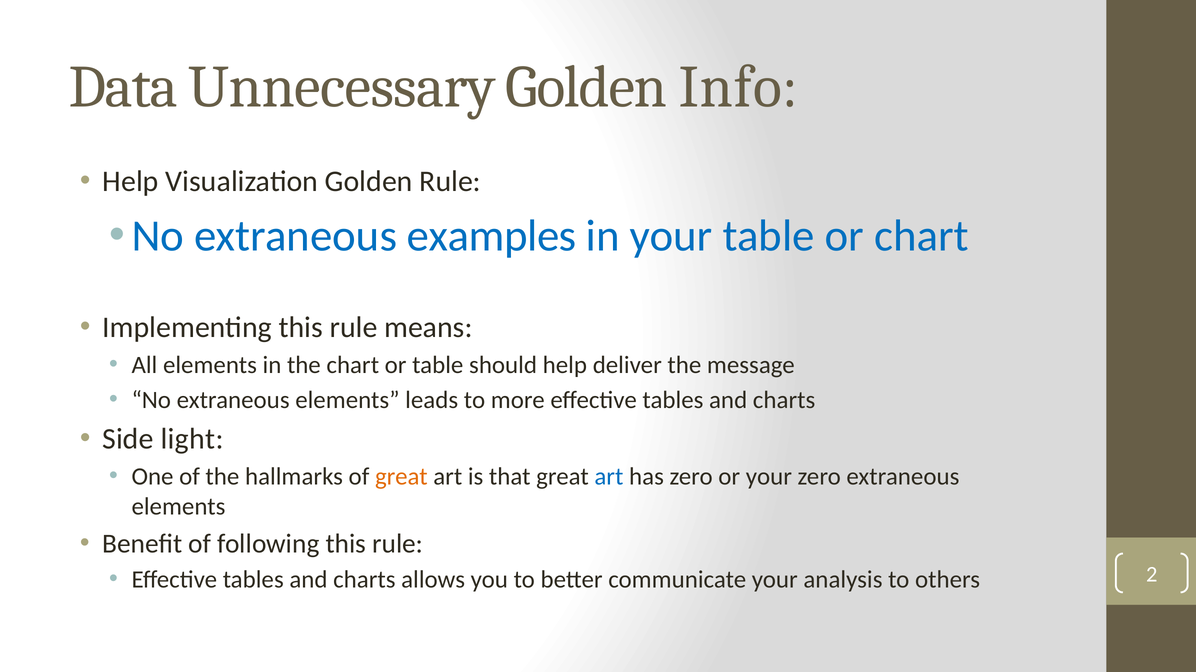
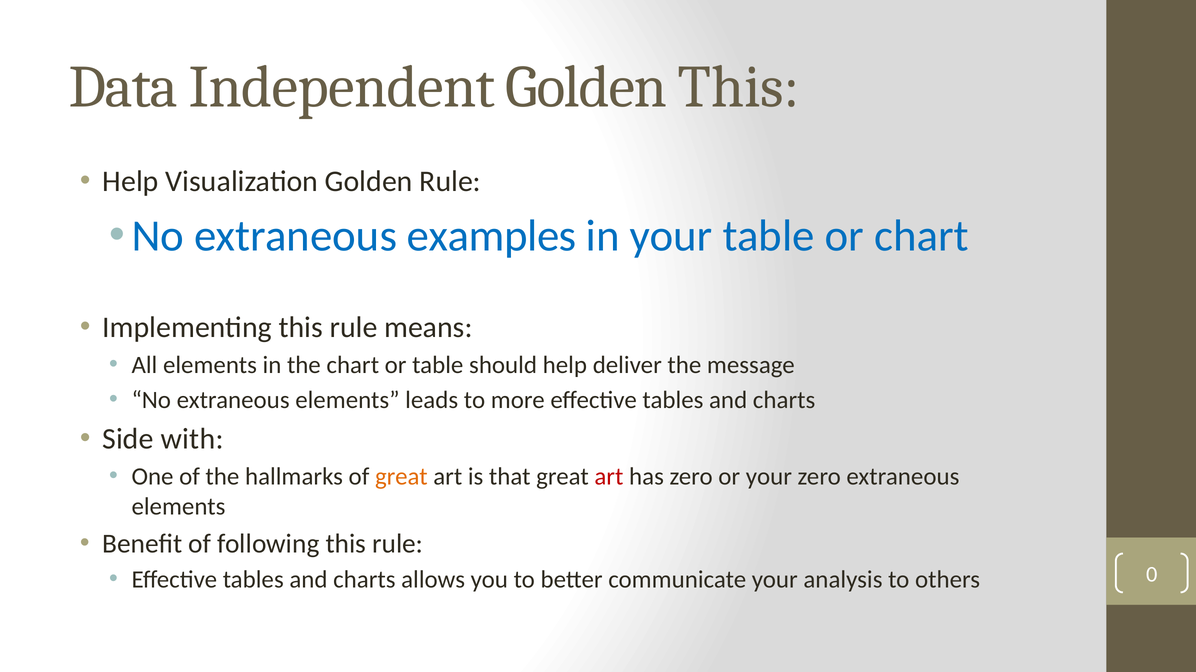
Unnecessary: Unnecessary -> Independent (342, 87)
Golden Info: Info -> This (739, 87)
light: light -> with (192, 440)
art colour: blue -> red (609, 477)
2: 2 -> 0 (1152, 575)
